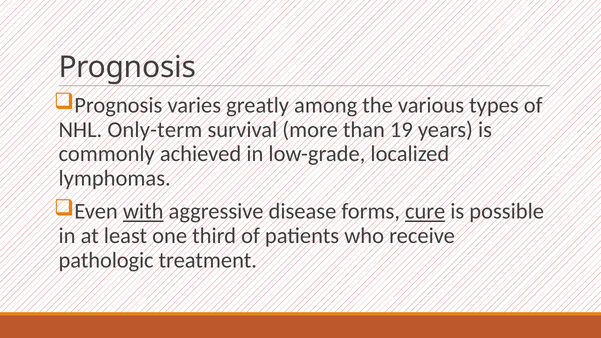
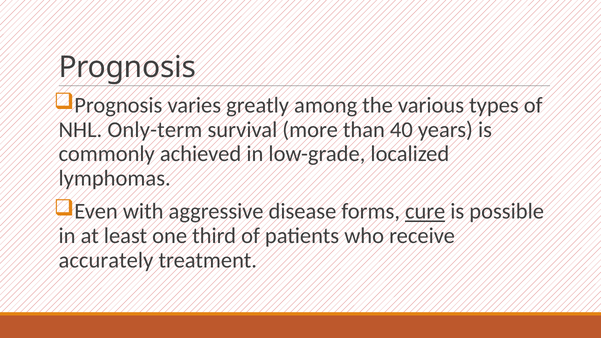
19: 19 -> 40 (401, 130)
with underline: present -> none (143, 211)
pathologic: pathologic -> accurately (106, 260)
